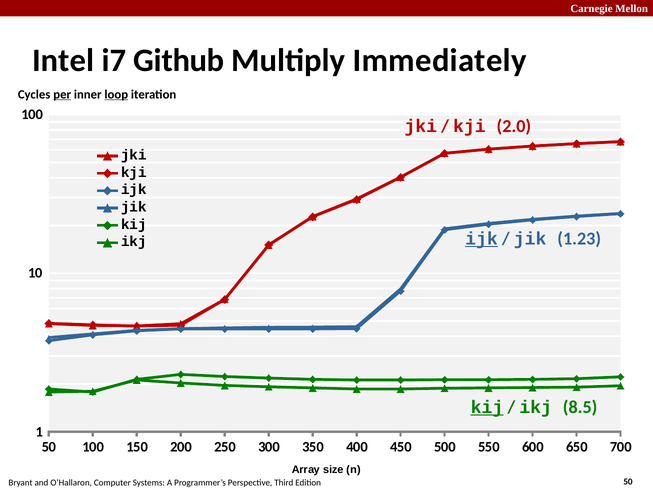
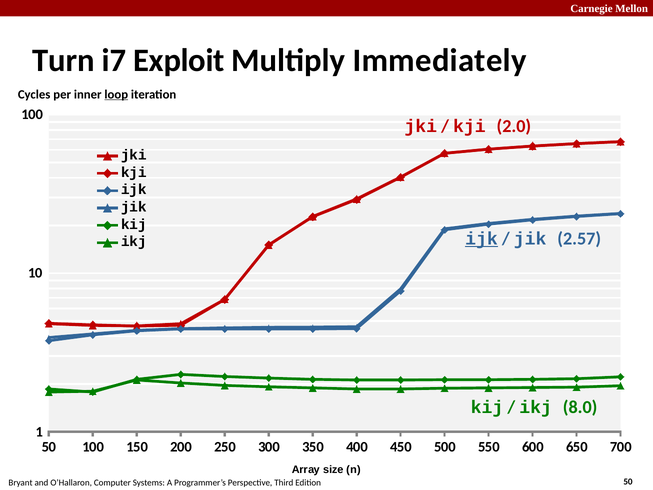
Intel: Intel -> Turn (63, 61)
Github: Github -> Exploit (179, 61)
per underline: present -> none (62, 94)
1.23: 1.23 -> 2.57 (579, 238)
kij underline: present -> none (487, 407)
8.5: 8.5 -> 8.0 (580, 407)
